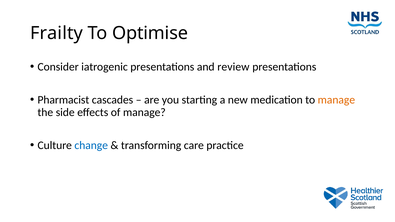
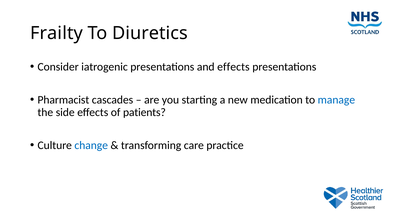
Optimise: Optimise -> Diuretics (150, 33)
and review: review -> effects (233, 67)
manage colour: orange -> blue (336, 100)
of manage: manage -> patients (144, 112)
